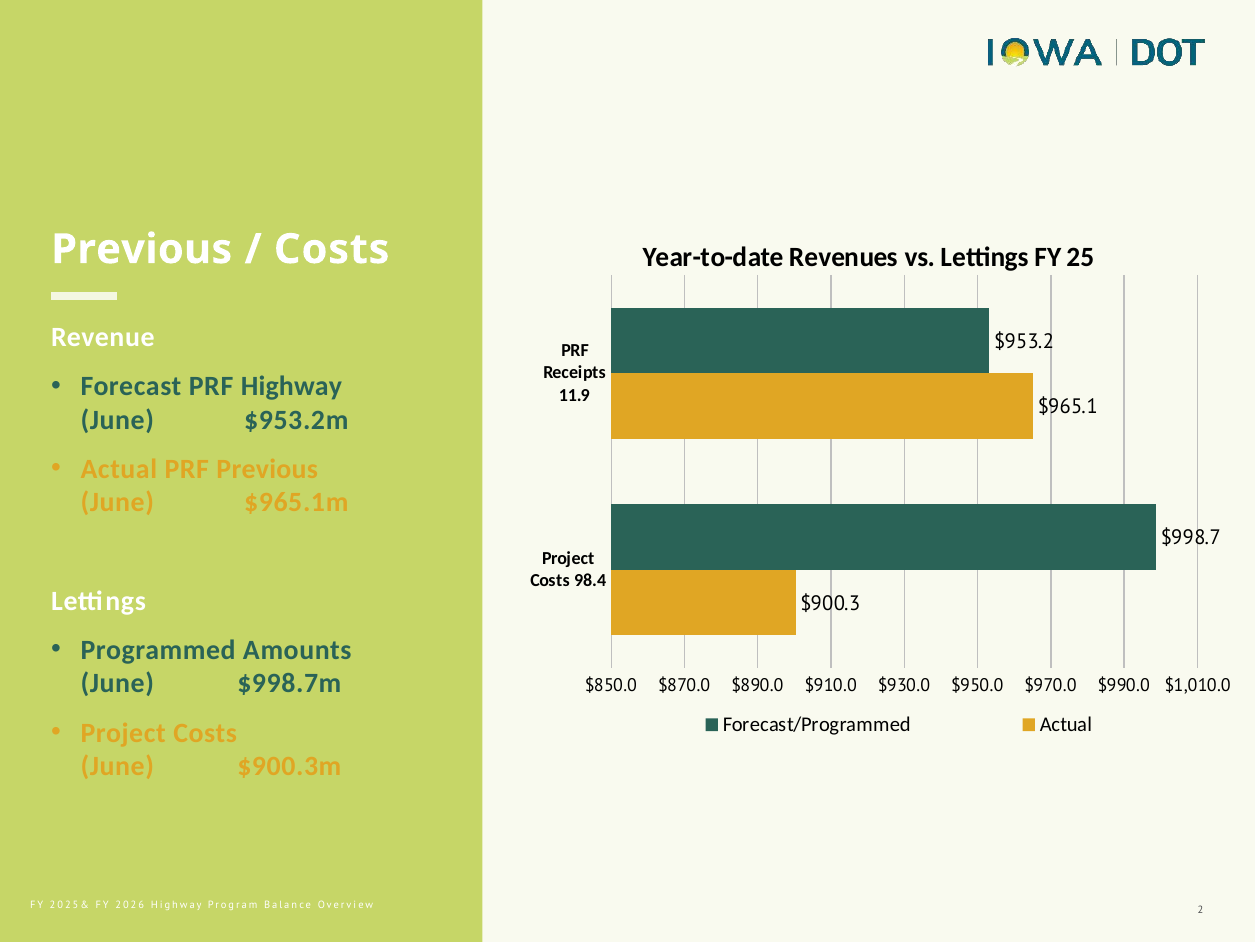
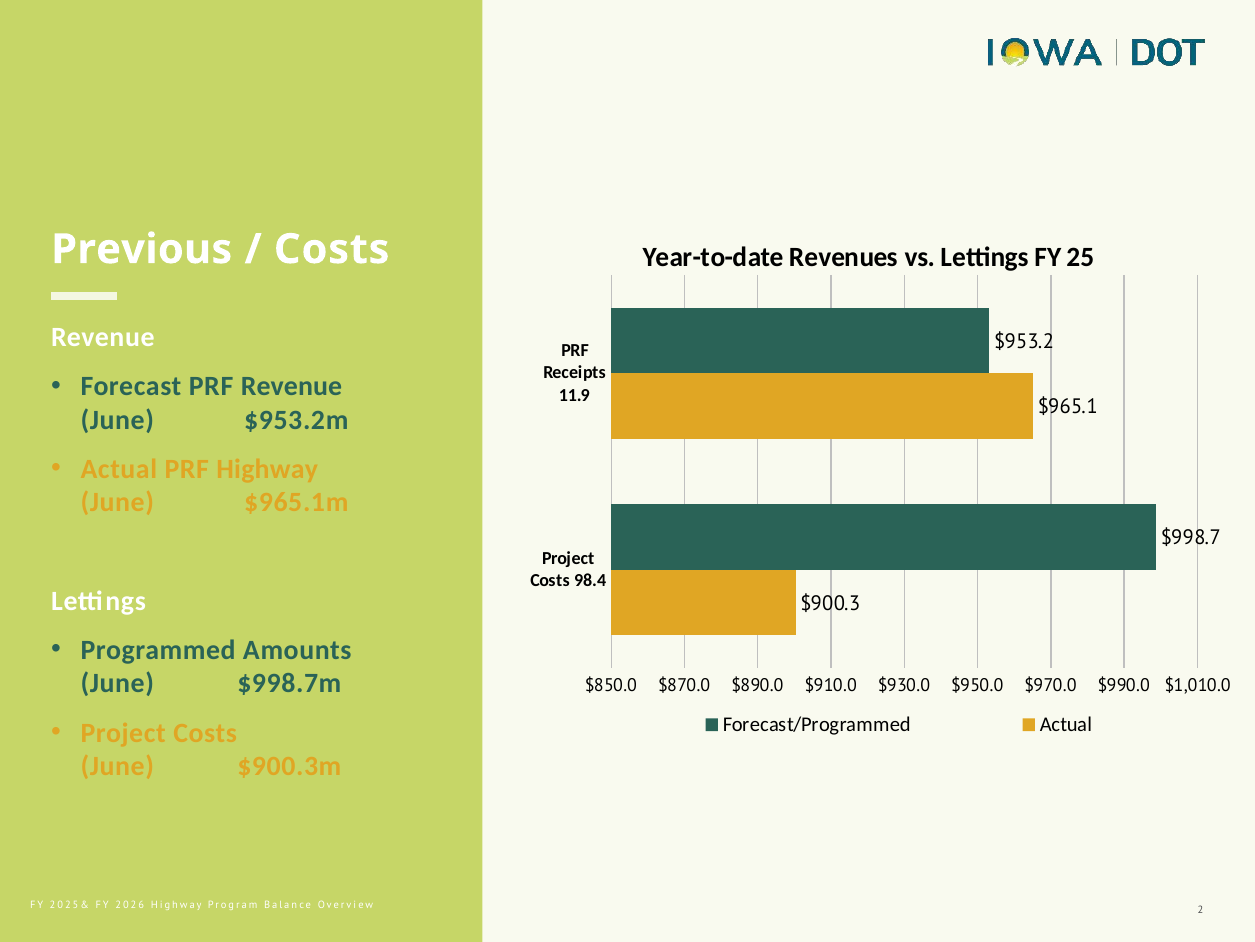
PRF Highway: Highway -> Revenue (291, 386)
PRF Previous: Previous -> Highway (267, 469)
